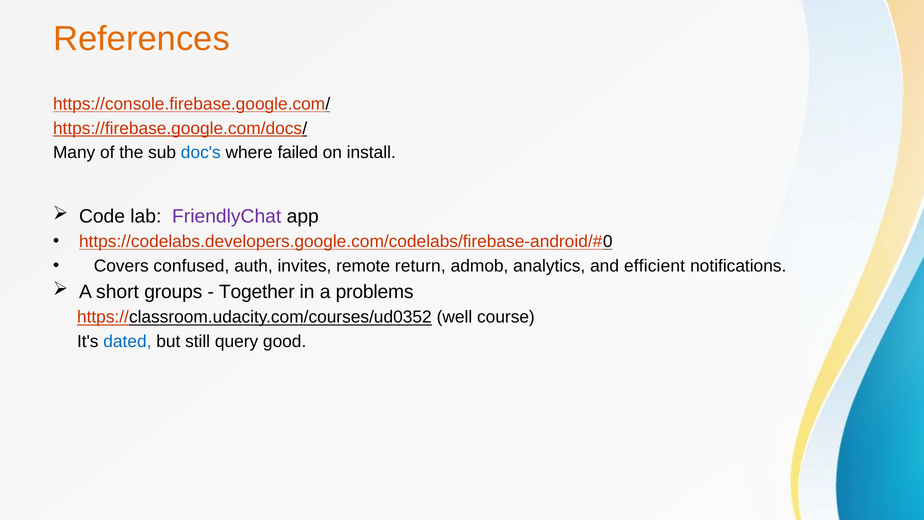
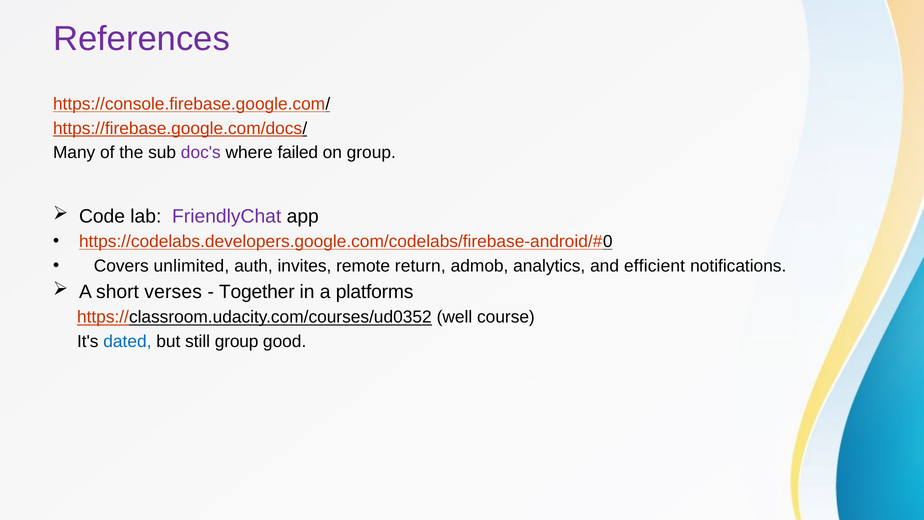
References colour: orange -> purple (142, 39)
doc's colour: blue -> purple (201, 153)
on install: install -> group (371, 153)
confused: confused -> unlimited (191, 266)
groups: groups -> verses (173, 292)
problems: problems -> platforms (375, 292)
still query: query -> group (237, 341)
